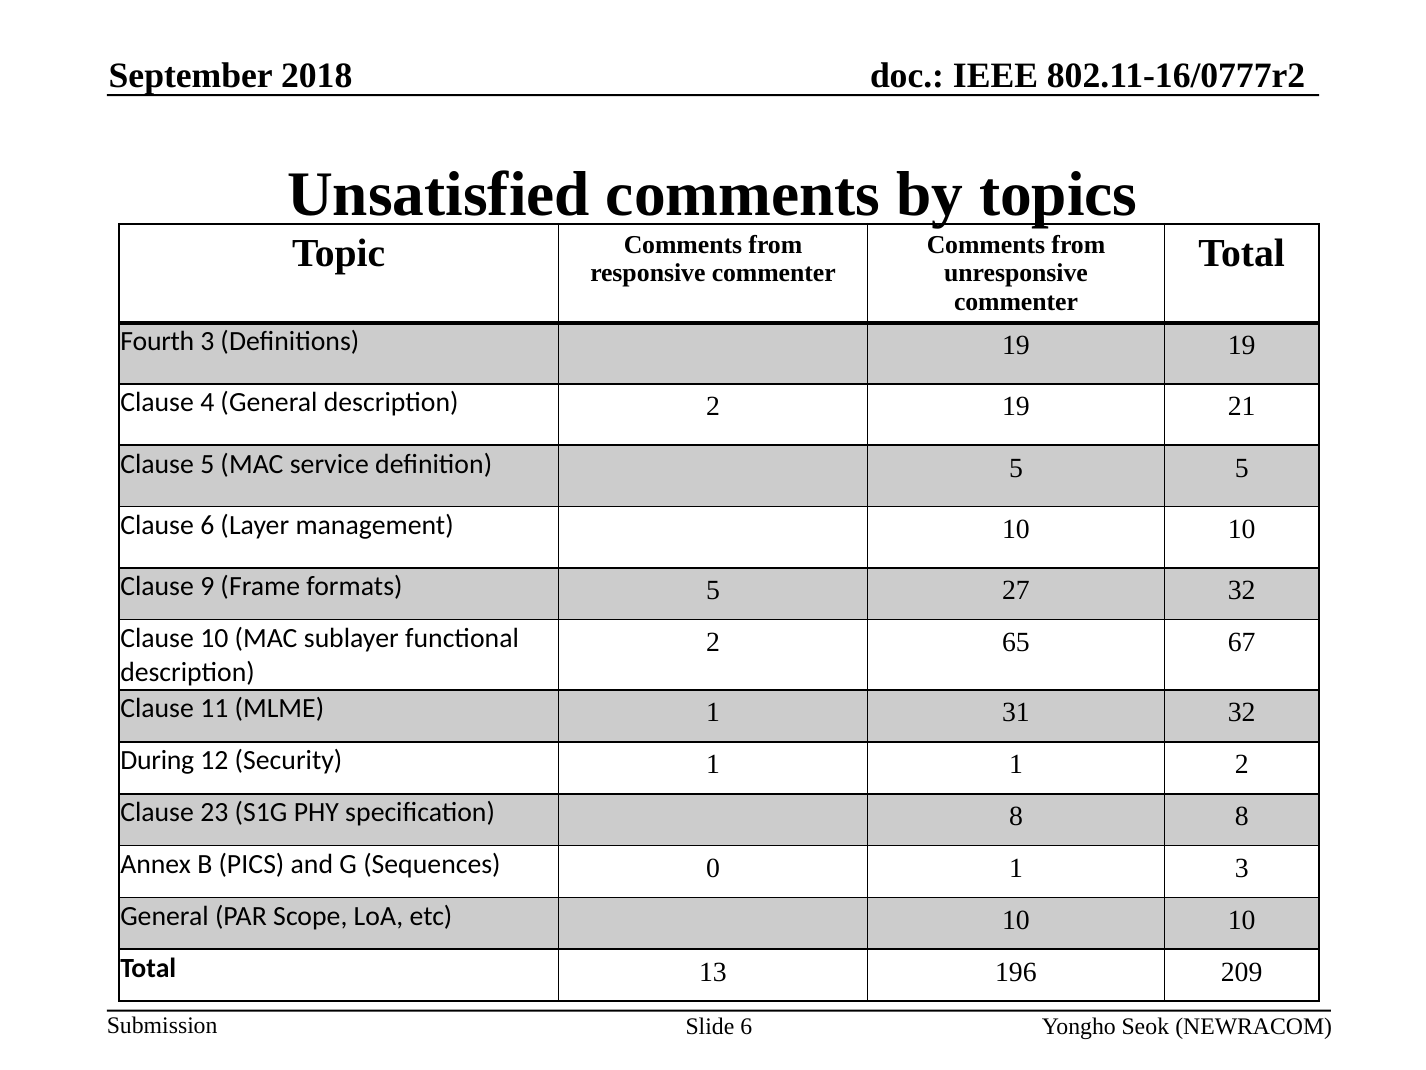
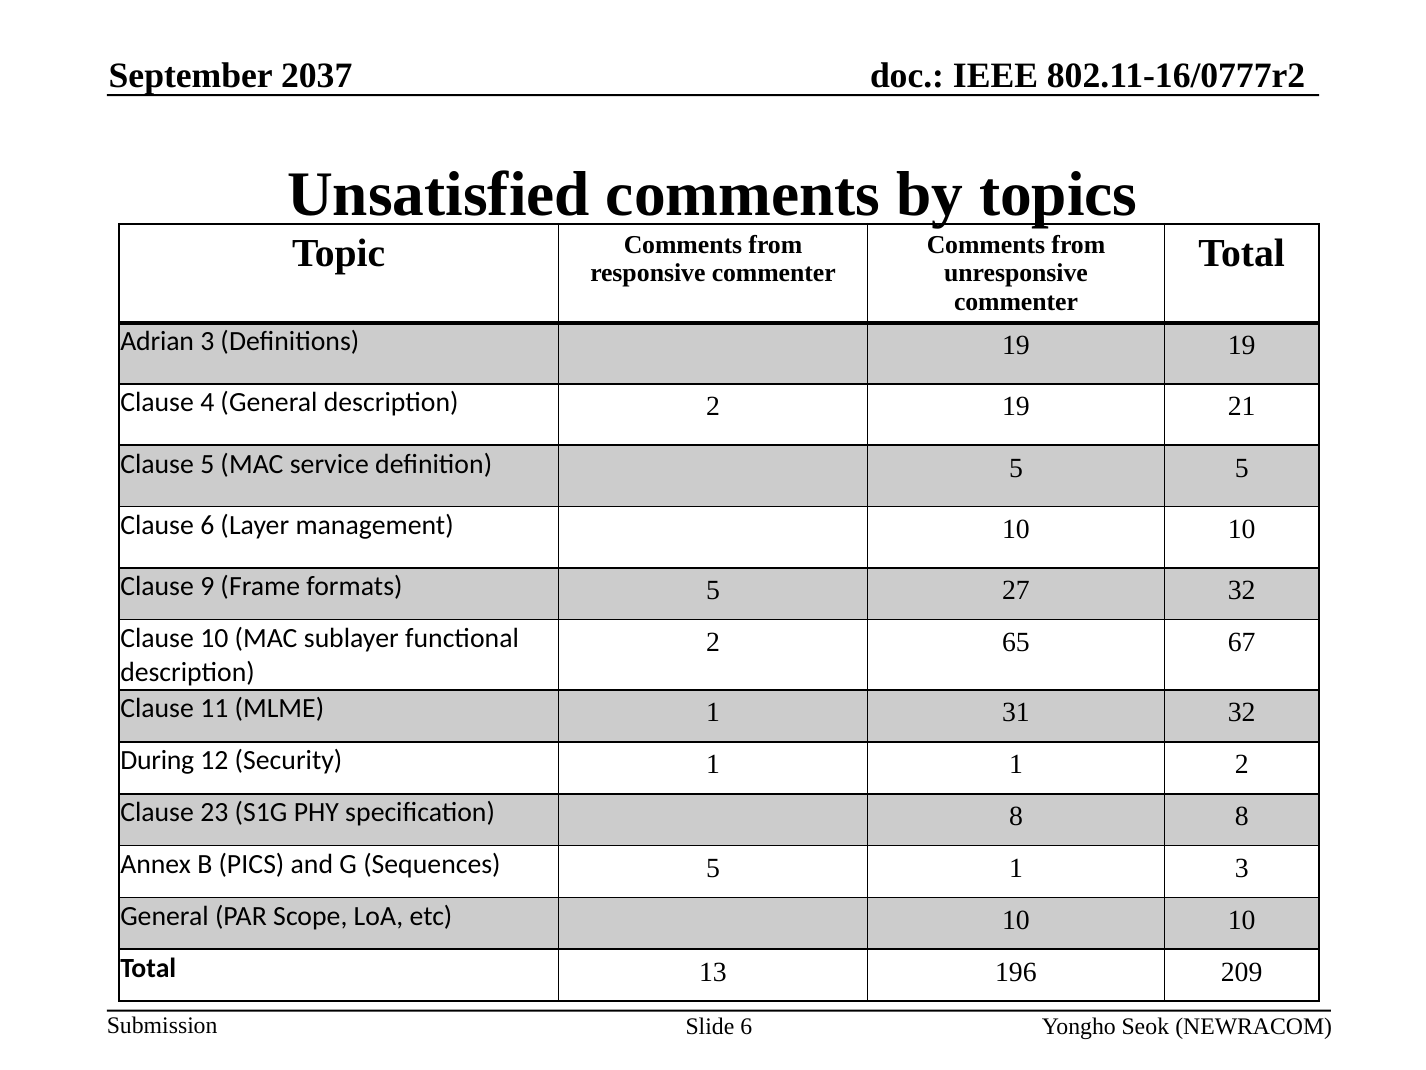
2018: 2018 -> 2037 (317, 76)
Fourth: Fourth -> Adrian (157, 341)
Sequences 0: 0 -> 5 (713, 868)
